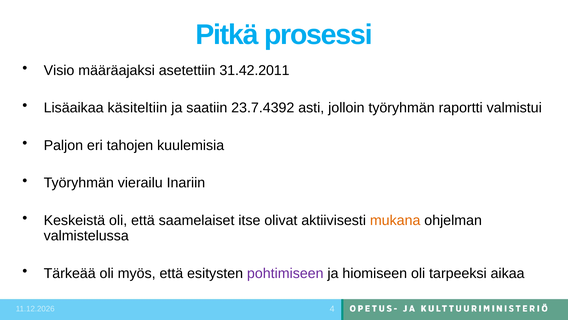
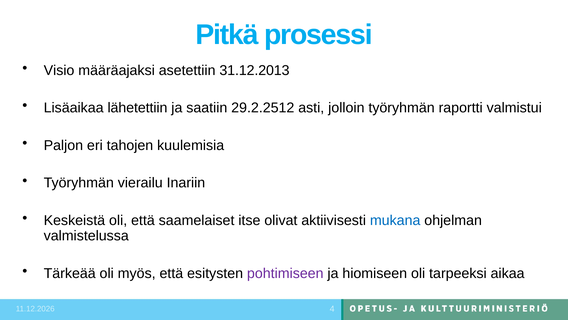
31.42.2011: 31.42.2011 -> 31.12.2013 (254, 70)
käsiteltiin: käsiteltiin -> lähetettiin (137, 108)
23.7.4392: 23.7.4392 -> 29.2.2512 (263, 108)
mukana colour: orange -> blue (395, 220)
